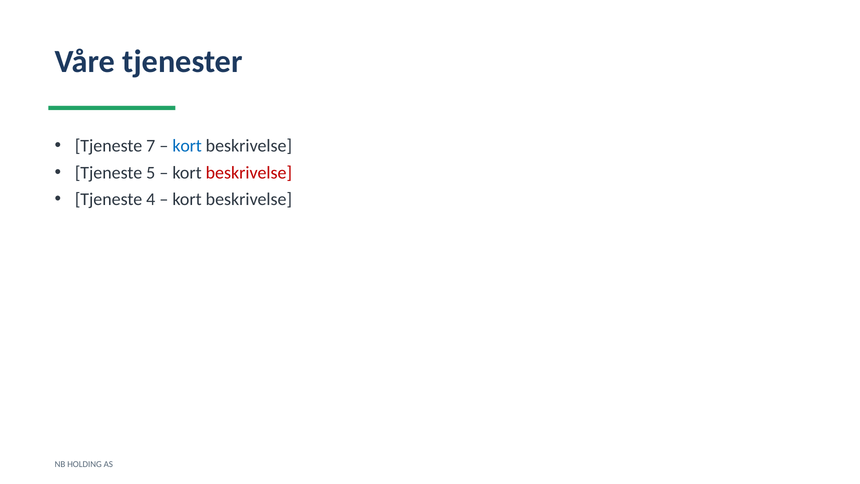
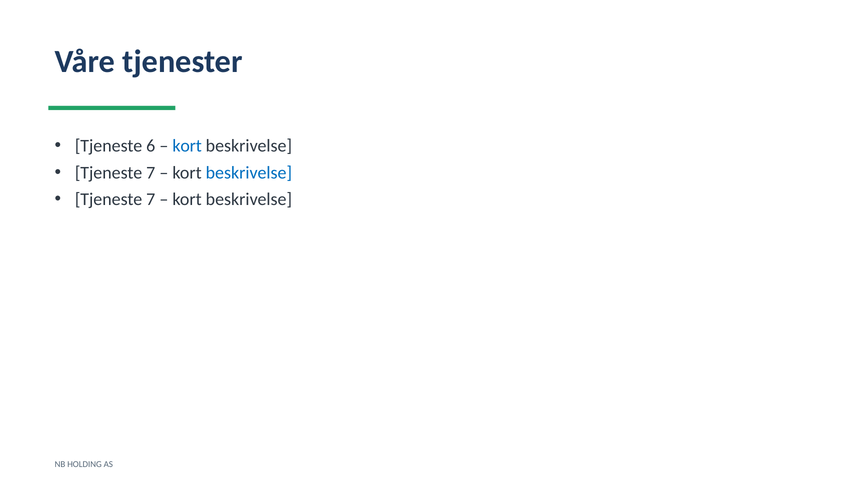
7: 7 -> 6 (151, 146)
5: 5 -> 7 (151, 173)
beskrivelse colour: red -> blue (249, 173)
4: 4 -> 7 (151, 199)
